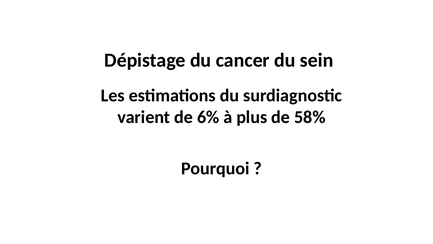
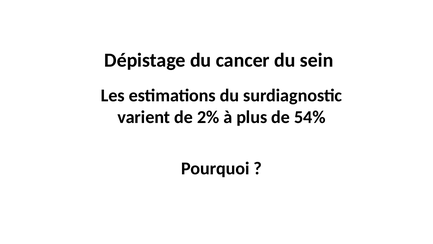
6%: 6% -> 2% (208, 117)
58%: 58% -> 54% (310, 117)
